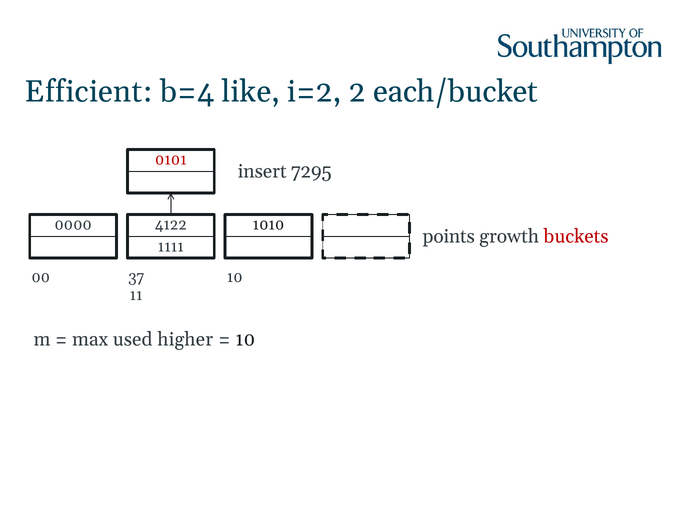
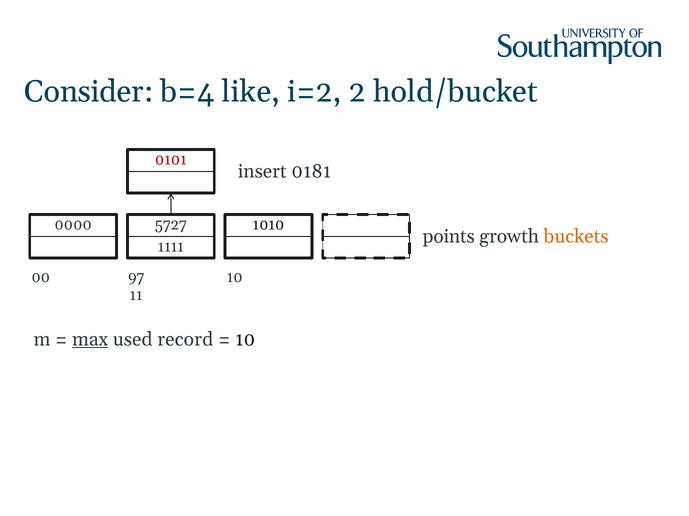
Efficient: Efficient -> Consider (89, 92)
each/bucket: each/bucket -> hold/bucket (455, 92)
7295: 7295 -> 0181 (311, 172)
4122: 4122 -> 5727 (171, 225)
buckets colour: red -> orange (576, 237)
37: 37 -> 97 (136, 277)
max underline: none -> present (90, 340)
higher: higher -> record (185, 340)
